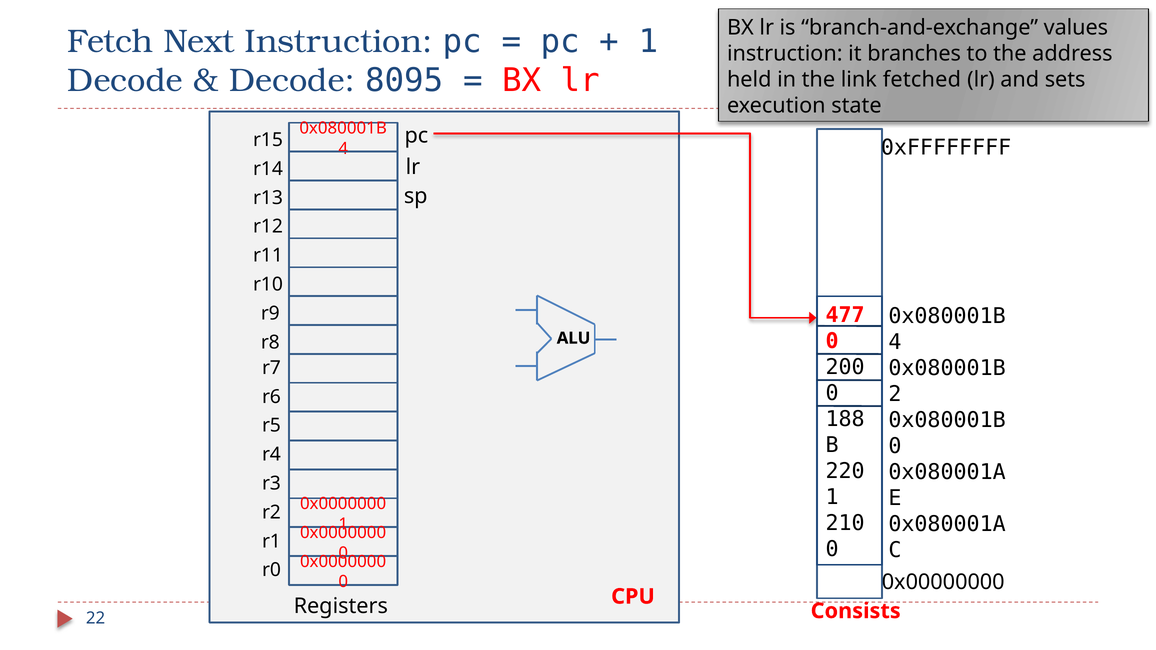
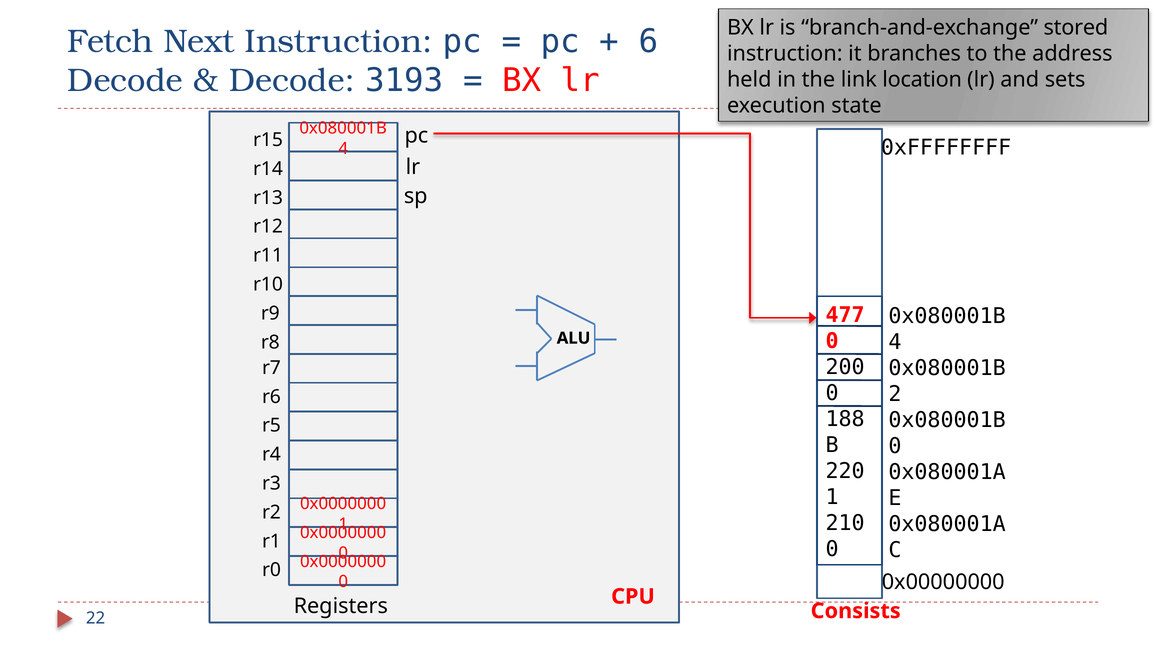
values: values -> stored (1076, 28)
1: 1 -> 6 (648, 41)
8095: 8095 -> 3193 (404, 80)
fetched: fetched -> location (922, 80)
